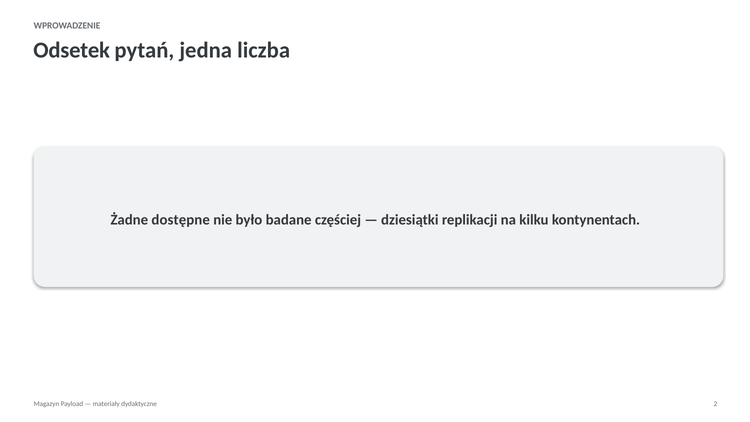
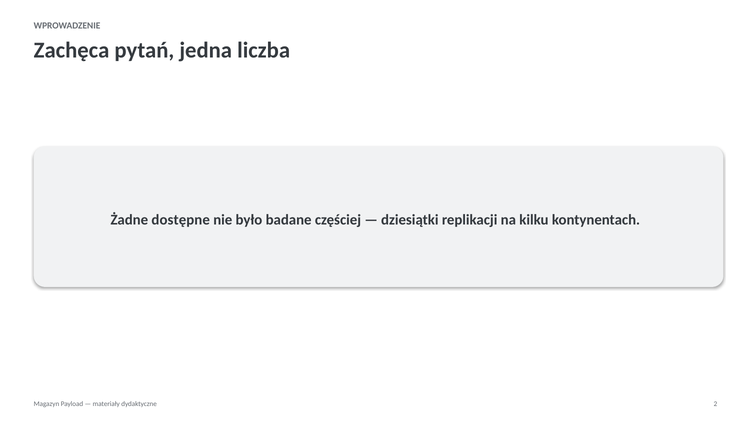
Odsetek: Odsetek -> Zachęca (72, 50)
